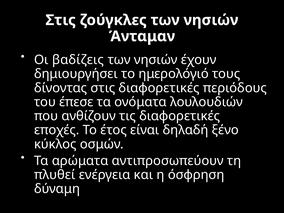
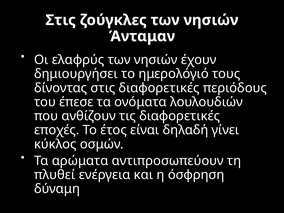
βαδίζεις: βαδίζεις -> ελαφρύς (78, 60)
ξένο: ξένο -> γίνει (225, 130)
